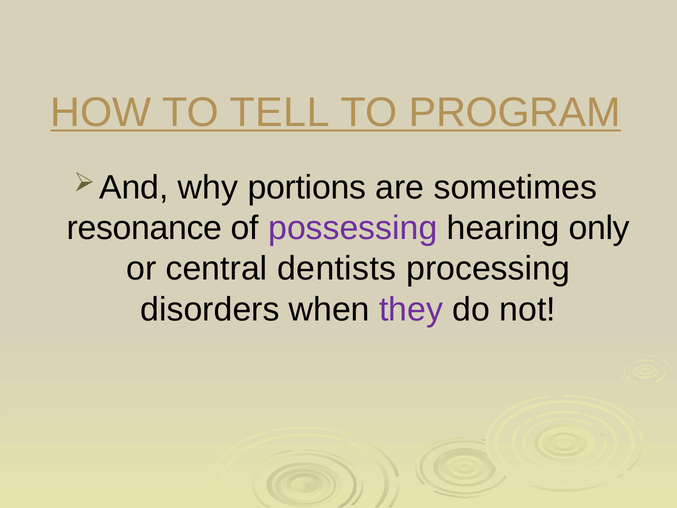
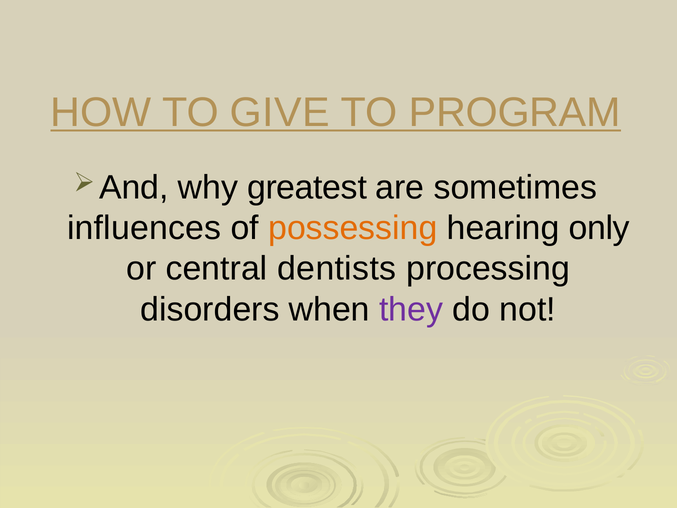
TELL: TELL -> GIVE (280, 112)
portions: portions -> greatest (307, 187)
resonance: resonance -> influences (144, 228)
possessing colour: purple -> orange (353, 228)
